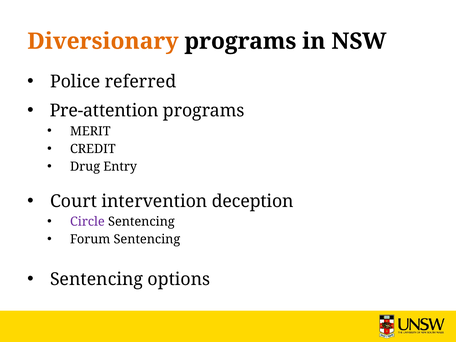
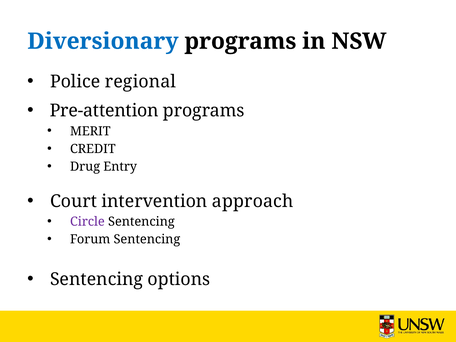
Diversionary colour: orange -> blue (103, 41)
referred: referred -> regional (140, 82)
deception: deception -> approach (253, 201)
